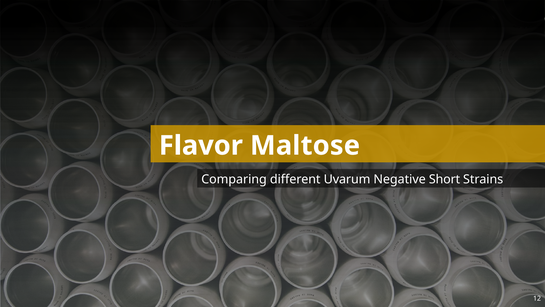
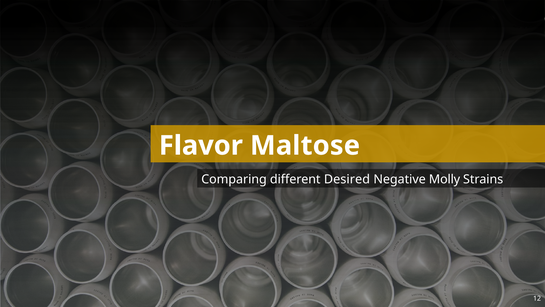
Uvarum: Uvarum -> Desired (347, 179)
Short: Short -> Molly (444, 179)
